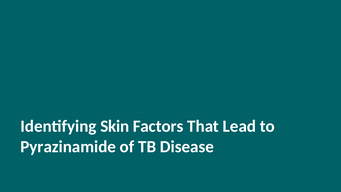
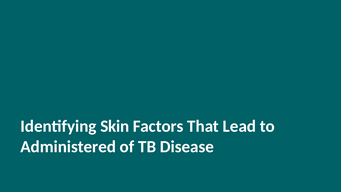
Pyrazinamide: Pyrazinamide -> Administered (68, 147)
